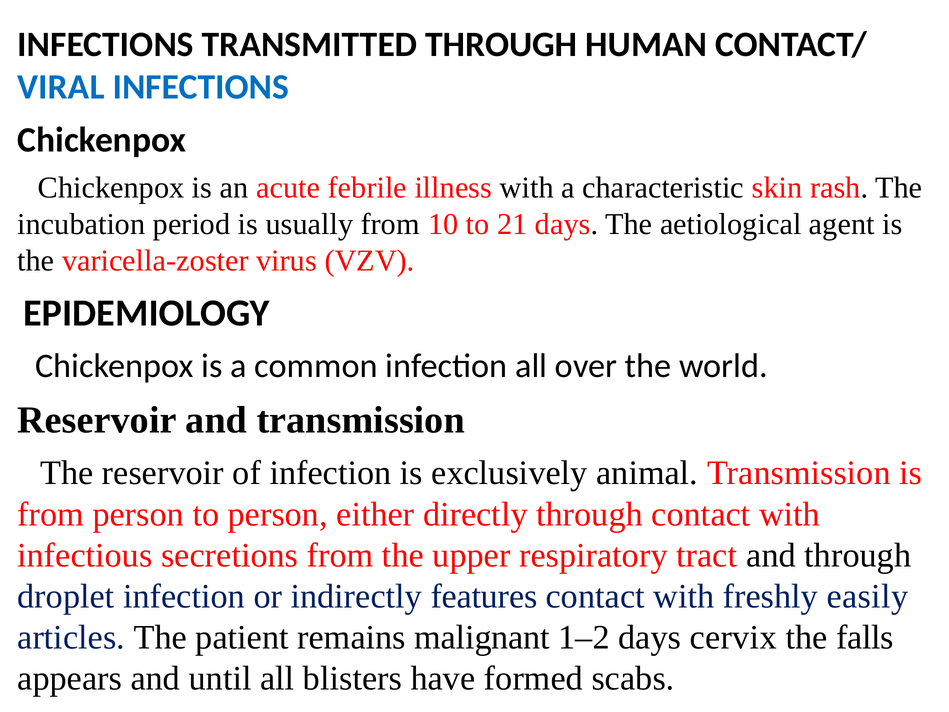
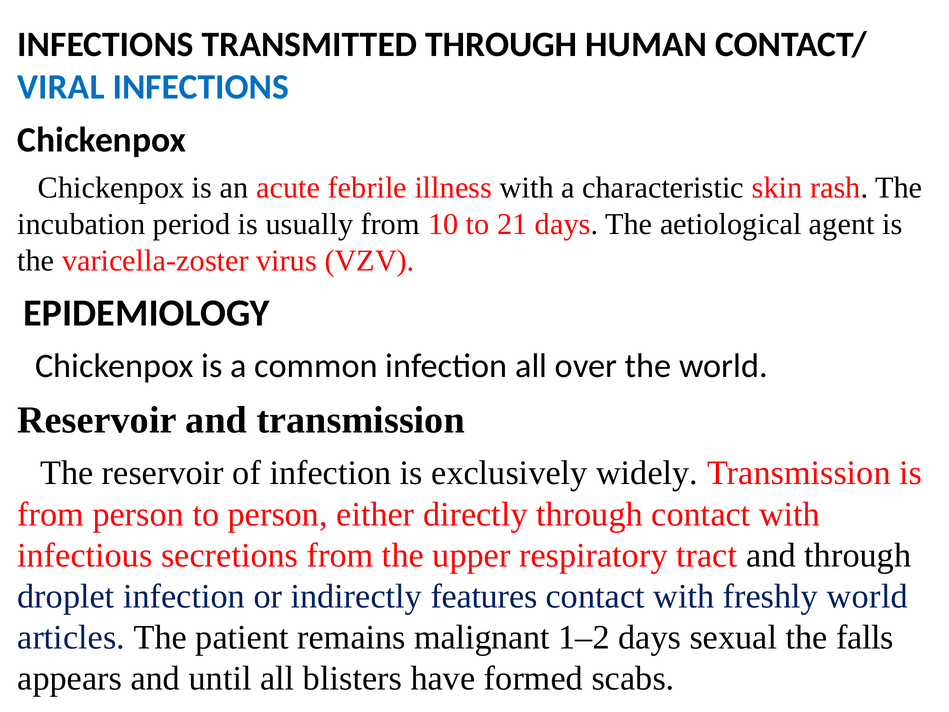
animal: animal -> widely (647, 473)
freshly easily: easily -> world (867, 596)
cervix: cervix -> sexual (733, 637)
